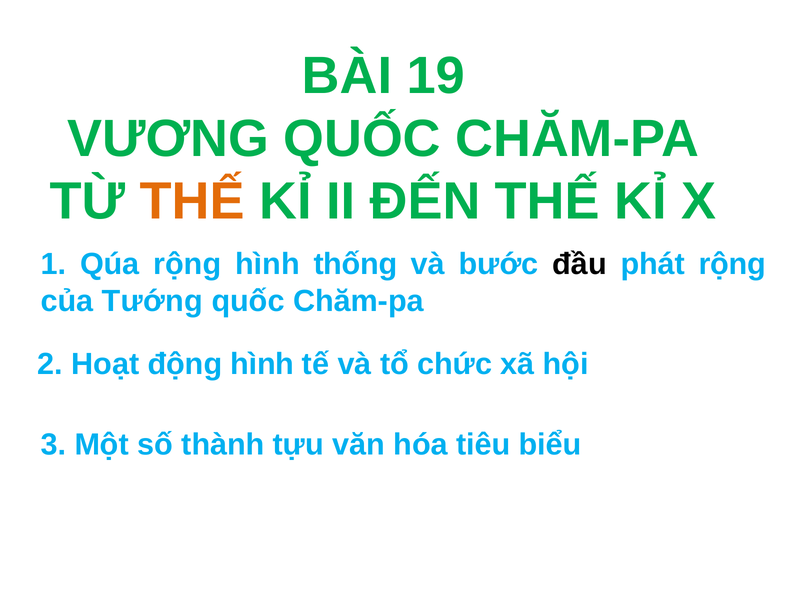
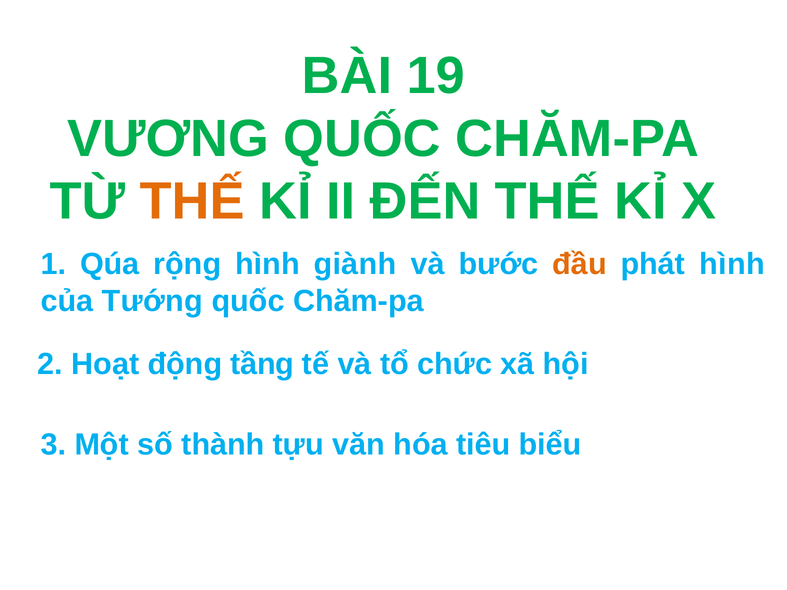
thống: thống -> giành (355, 264)
đầu colour: black -> orange (580, 264)
phát rộng: rộng -> hình (732, 264)
động hình: hình -> tầng (262, 364)
